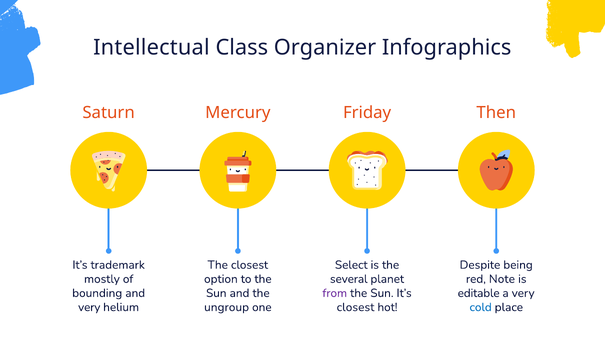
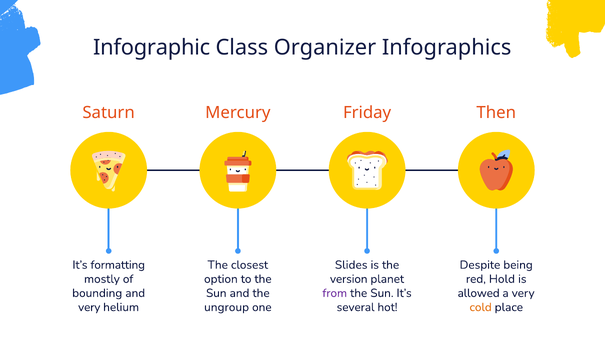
Intellectual: Intellectual -> Infographic (152, 48)
trademark: trademark -> formatting (118, 265)
Select: Select -> Slides (351, 265)
several: several -> version (349, 279)
Note: Note -> Hold (502, 279)
editable: editable -> allowed (479, 293)
closest: closest -> several (356, 307)
cold colour: blue -> orange (481, 307)
